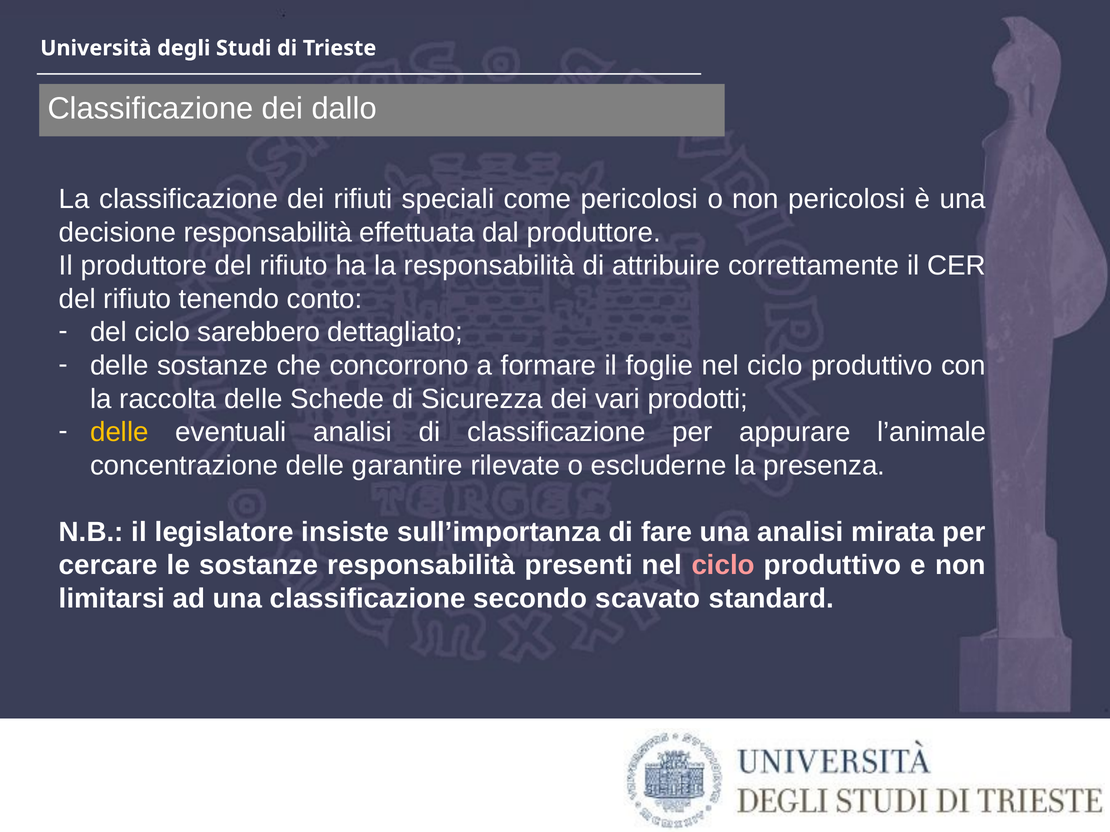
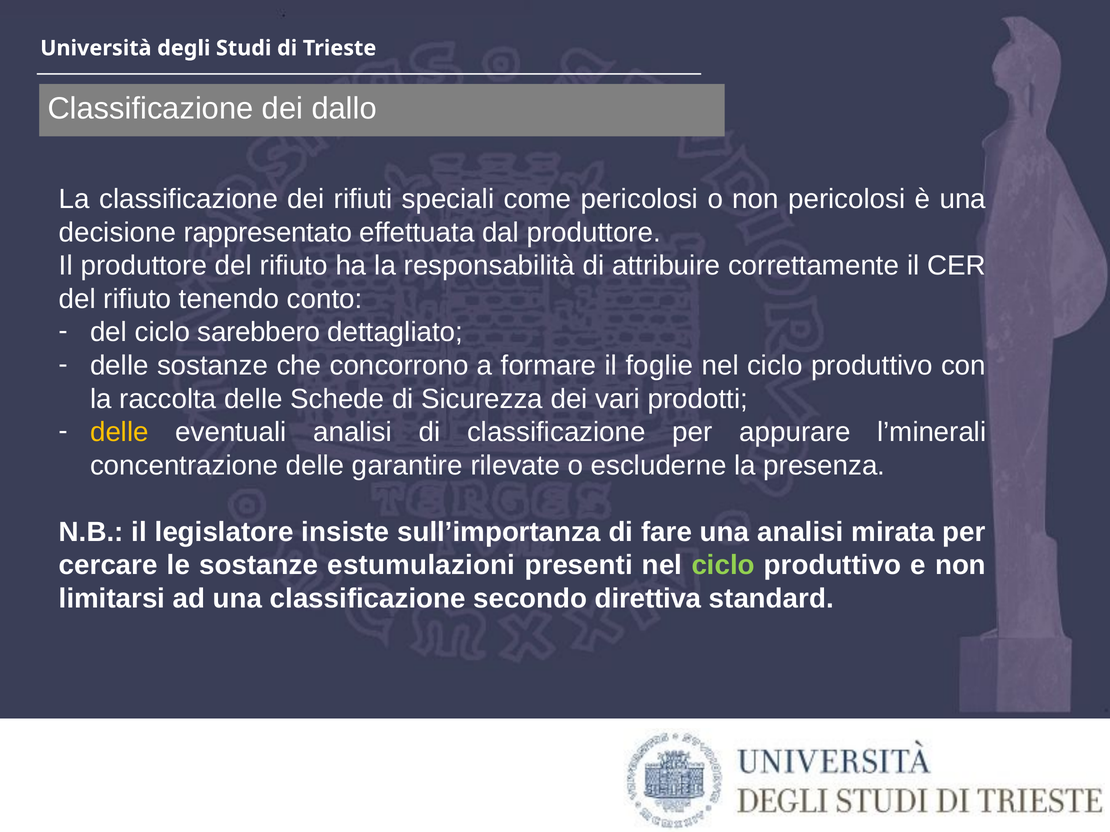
decisione responsabilità: responsabilità -> rappresentato (268, 233)
l’animale: l’animale -> l’minerali (932, 432)
sostanze responsabilità: responsabilità -> estumulazioni (421, 566)
ciclo colour: pink -> light green (723, 566)
scavato: scavato -> direttiva (648, 599)
